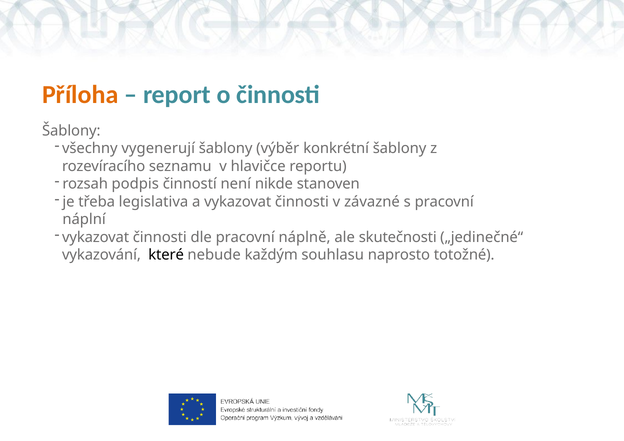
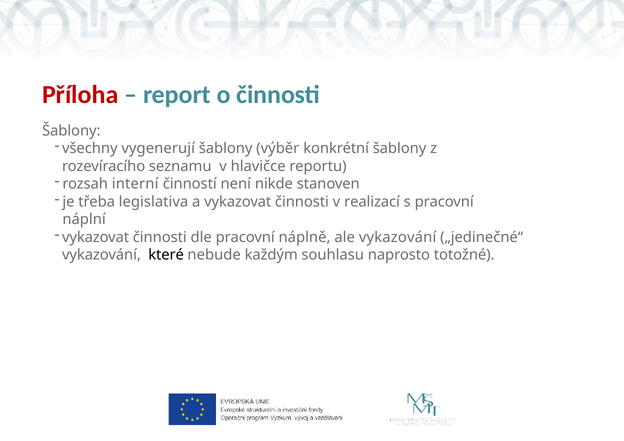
Příloha colour: orange -> red (80, 95)
podpis: podpis -> interní (135, 184)
závazné: závazné -> realizací (372, 202)
ale skutečnosti: skutečnosti -> vykazování (398, 237)
